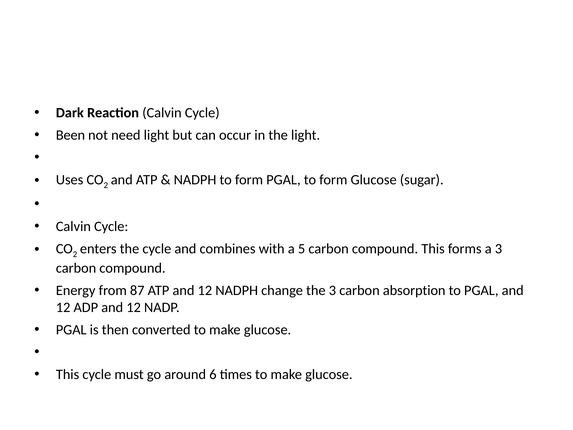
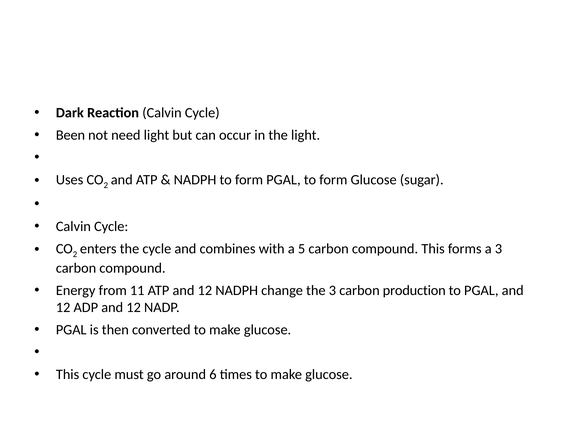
87: 87 -> 11 (137, 290)
absorption: absorption -> production (414, 290)
